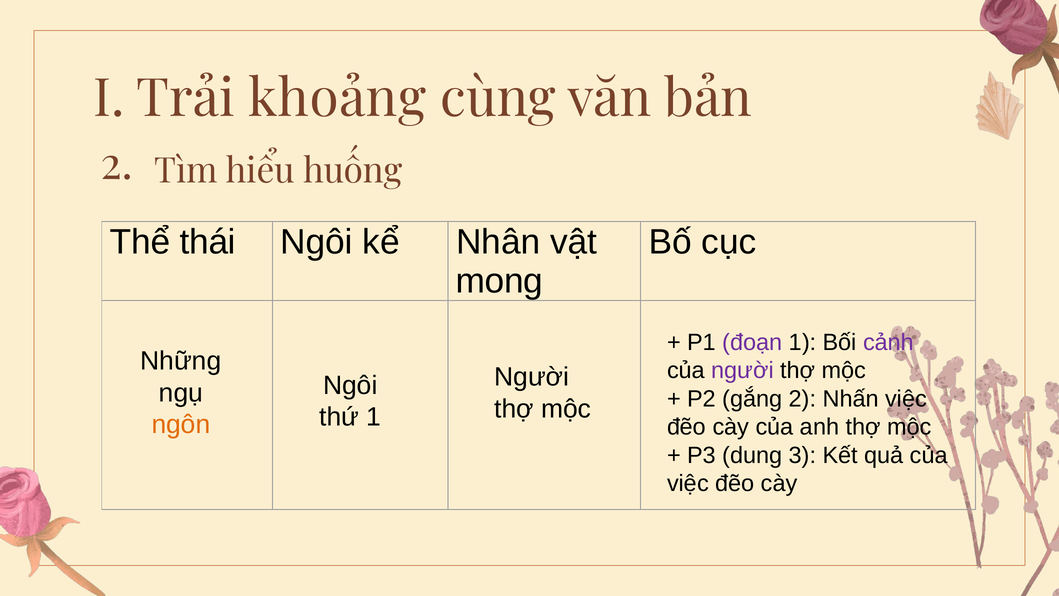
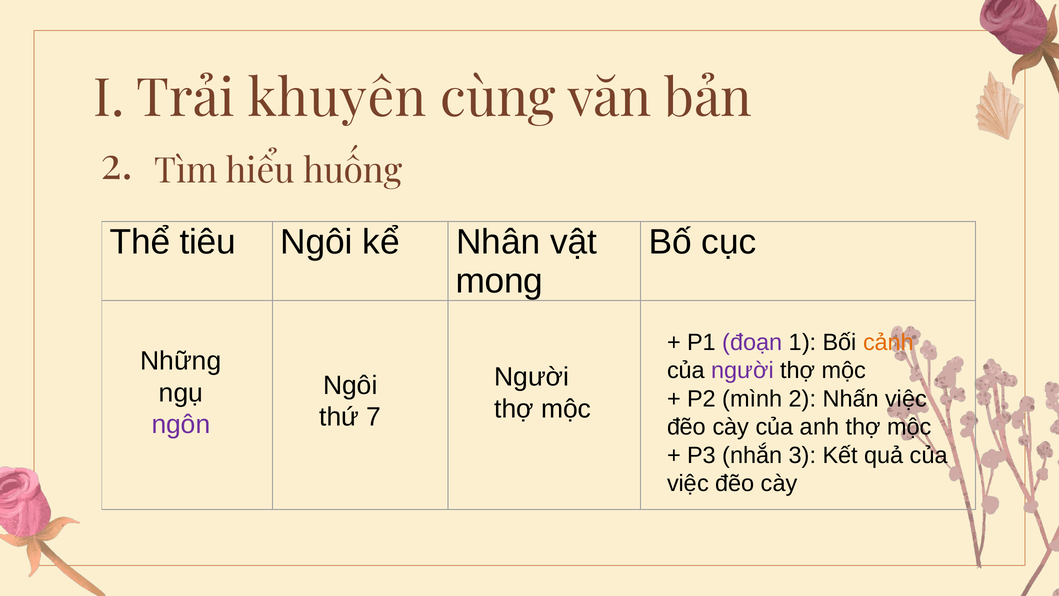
khoảng: khoảng -> khuyên (337, 99)
thái: thái -> tiêu (208, 242)
cảnh colour: purple -> orange (889, 342)
gắng: gắng -> mình (752, 399)
thứ 1: 1 -> 7 (374, 417)
ngôn colour: orange -> purple (181, 424)
dung: dung -> nhắn (752, 455)
